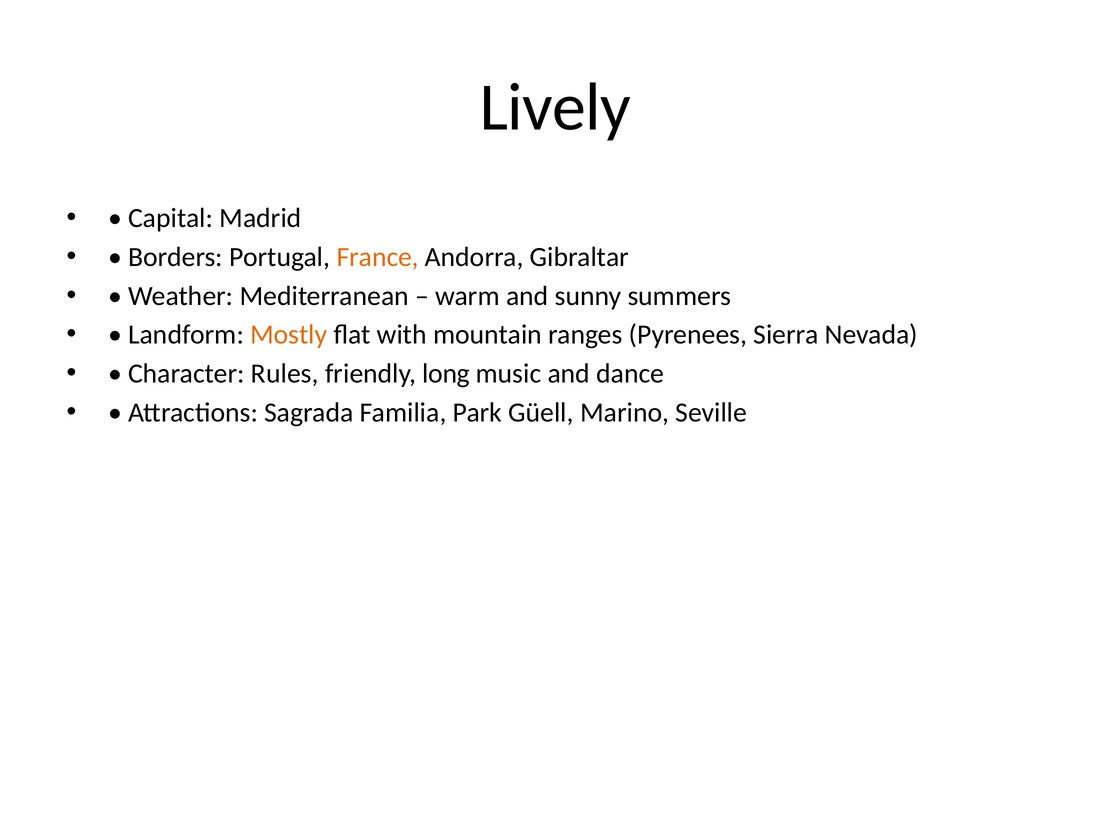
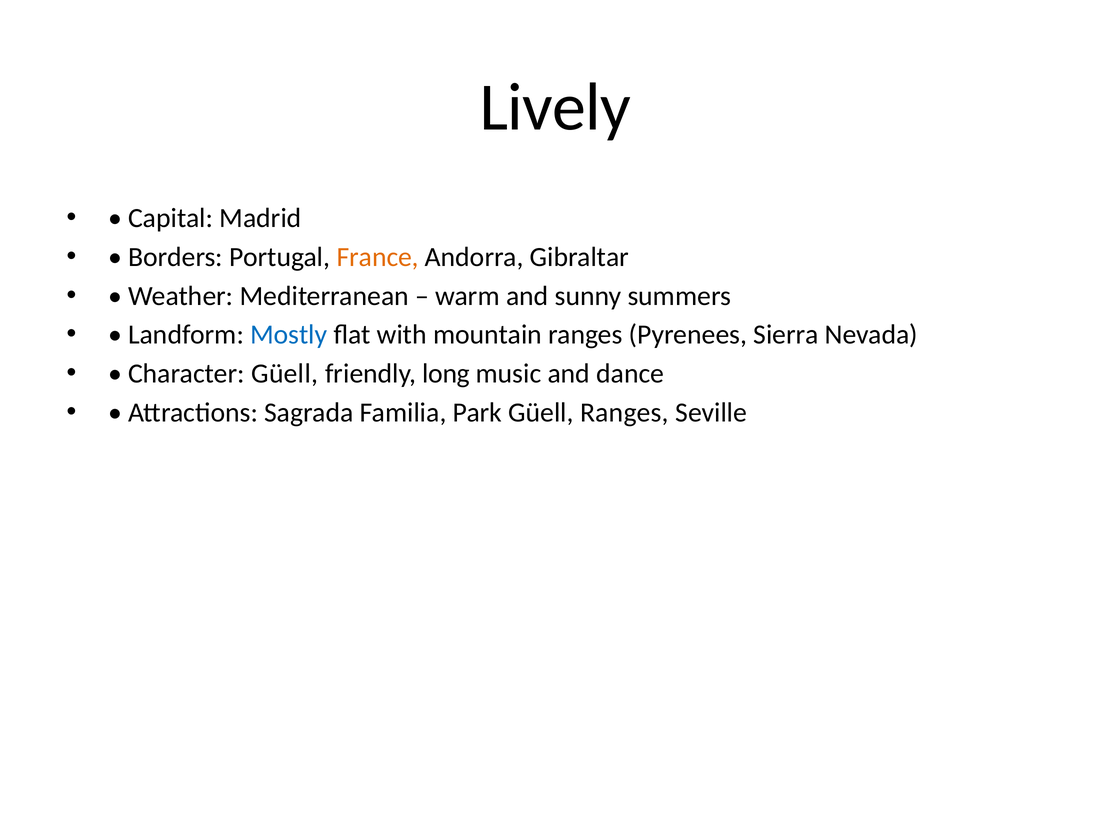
Mostly colour: orange -> blue (289, 335)
Character Rules: Rules -> Güell (285, 374)
Güell Marino: Marino -> Ranges (624, 413)
